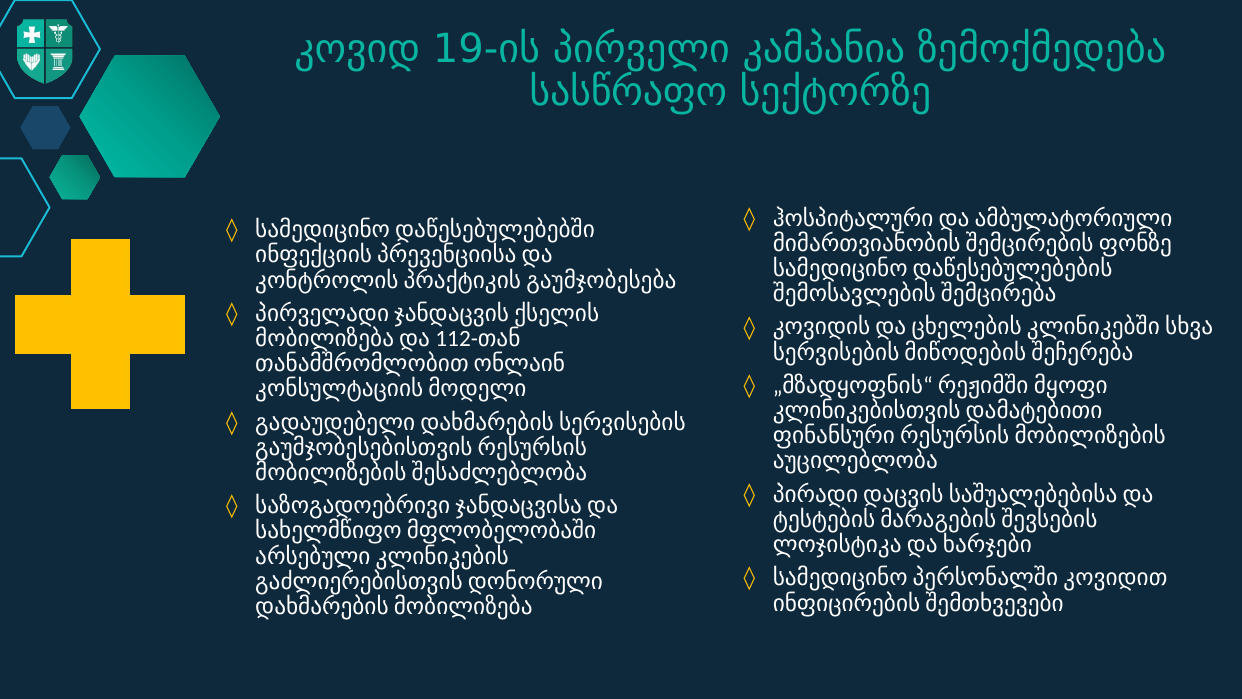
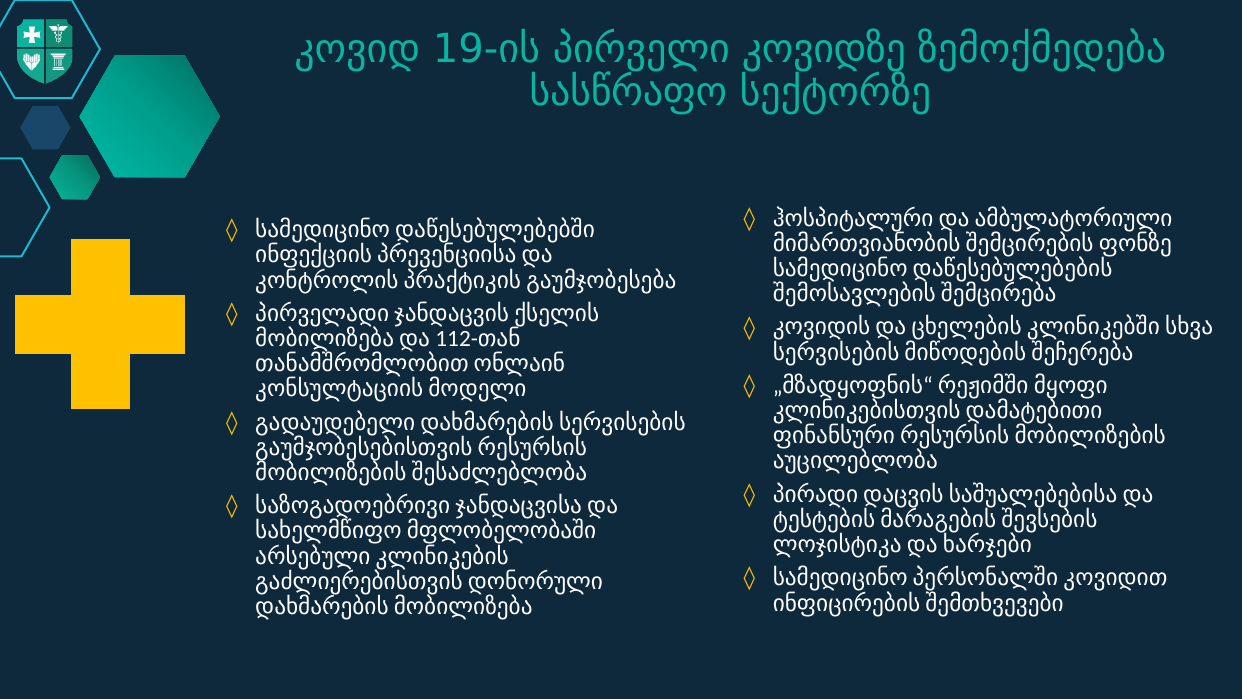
კამპანია: კამპანია -> კოვიდზე (824, 49)
